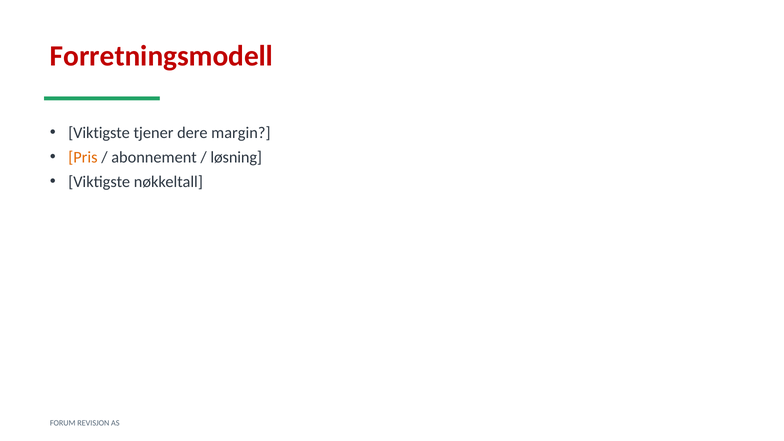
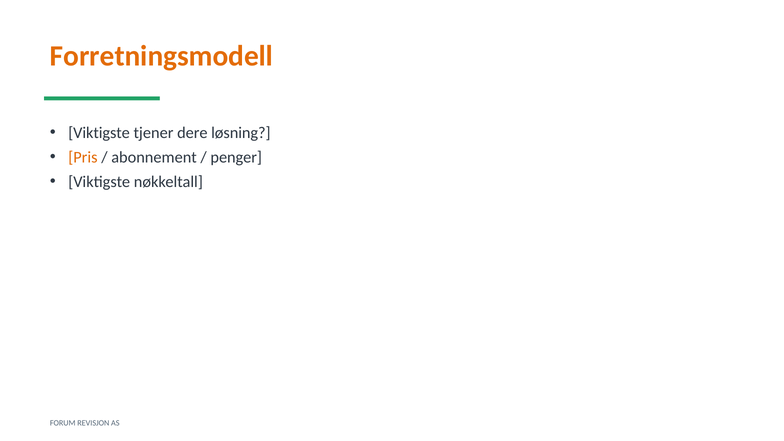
Forretningsmodell colour: red -> orange (162, 56)
margin: margin -> løsning (241, 133)
løsning: løsning -> penger (236, 157)
